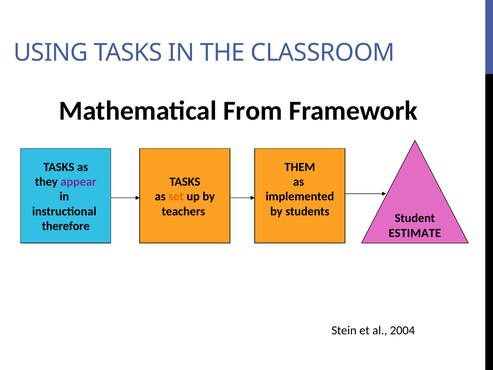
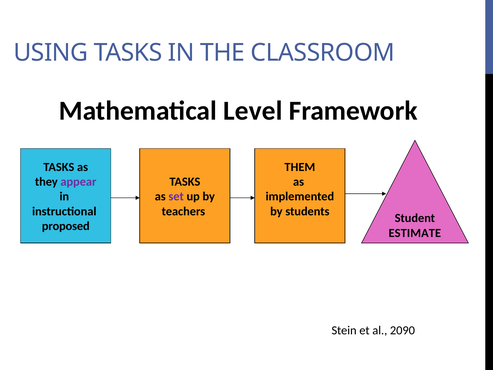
From: From -> Level (253, 111)
set colour: orange -> purple (176, 196)
therefore: therefore -> proposed (66, 226)
2004: 2004 -> 2090 (402, 330)
